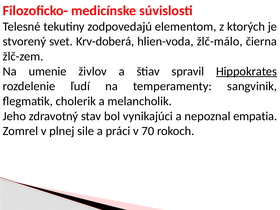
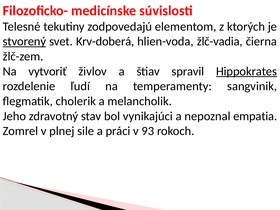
stvorený underline: none -> present (24, 41)
žlč-málo: žlč-málo -> žlč-vadia (220, 41)
umenie: umenie -> vytvoriť (48, 71)
70: 70 -> 93 (148, 131)
